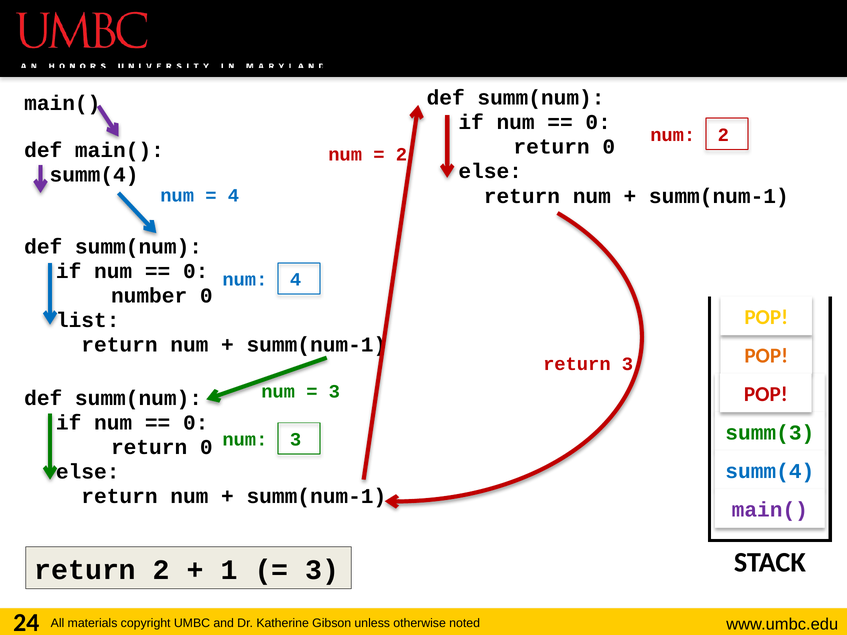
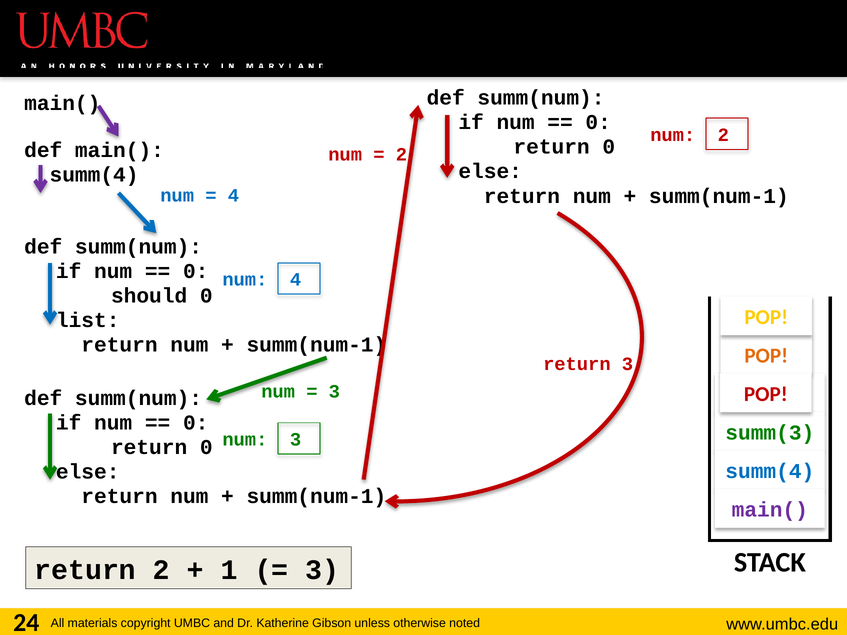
number: number -> should (149, 296)
